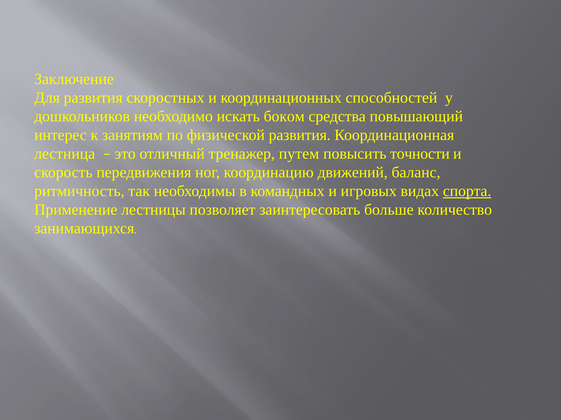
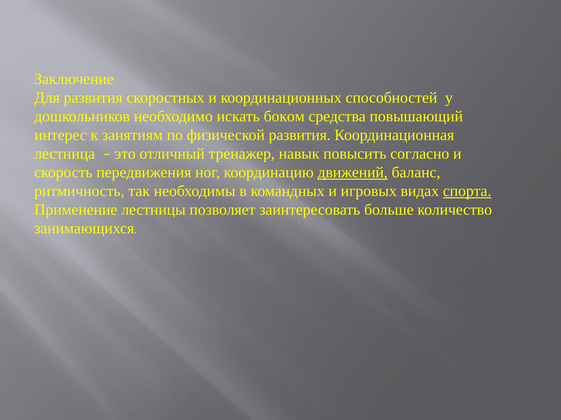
путем: путем -> навык (299, 154)
точности: точности -> согласно (420, 154)
движений underline: none -> present (353, 173)
